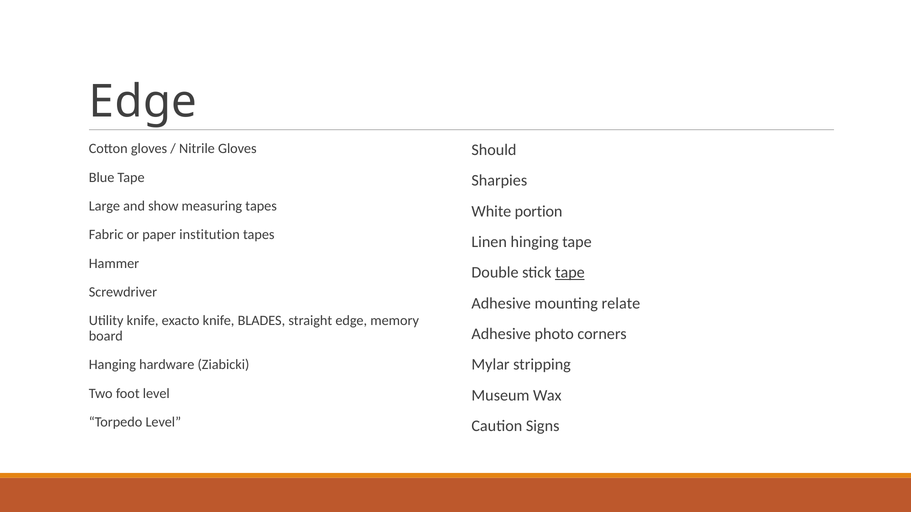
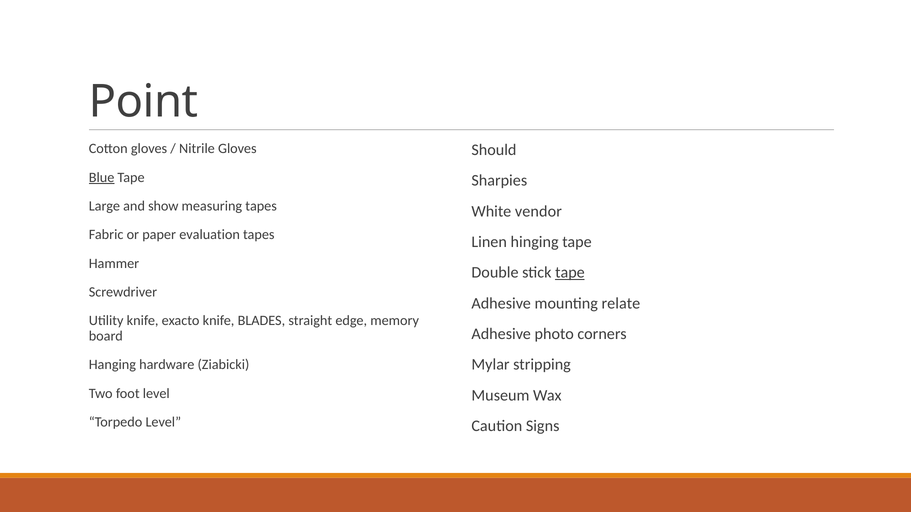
Edge: Edge -> Point (143, 102)
Blue underline: none -> present (102, 178)
portion: portion -> vendor (538, 211)
institution: institution -> evaluation (210, 235)
